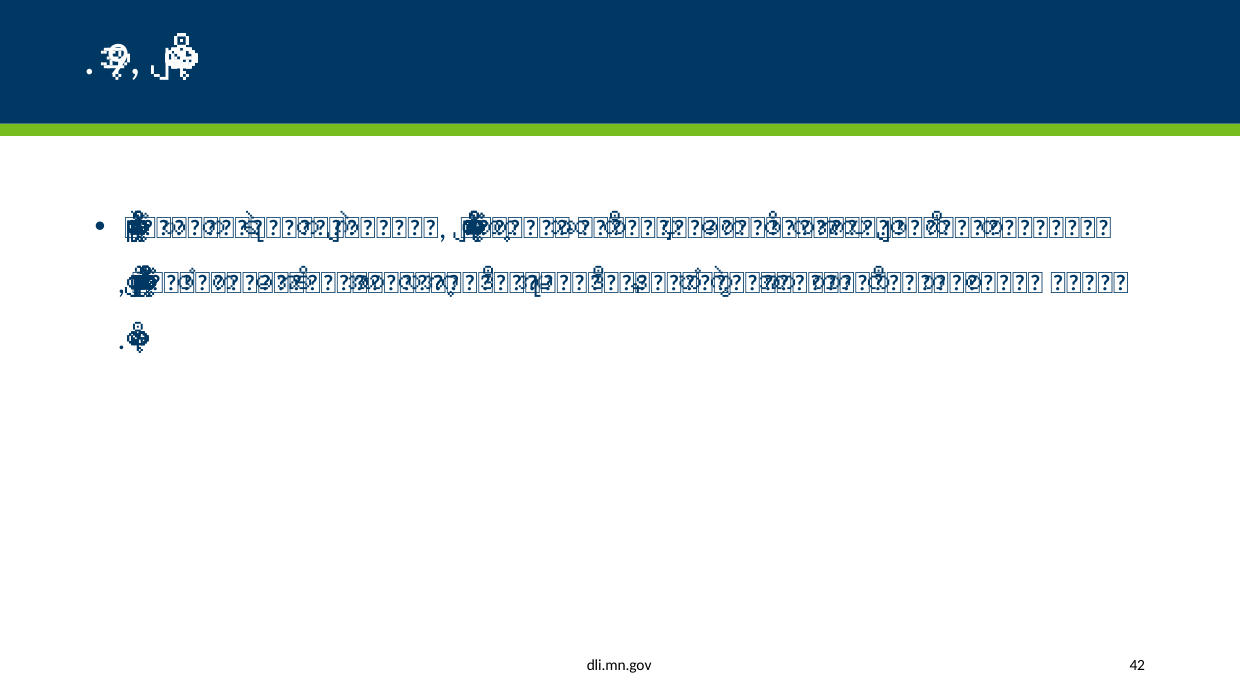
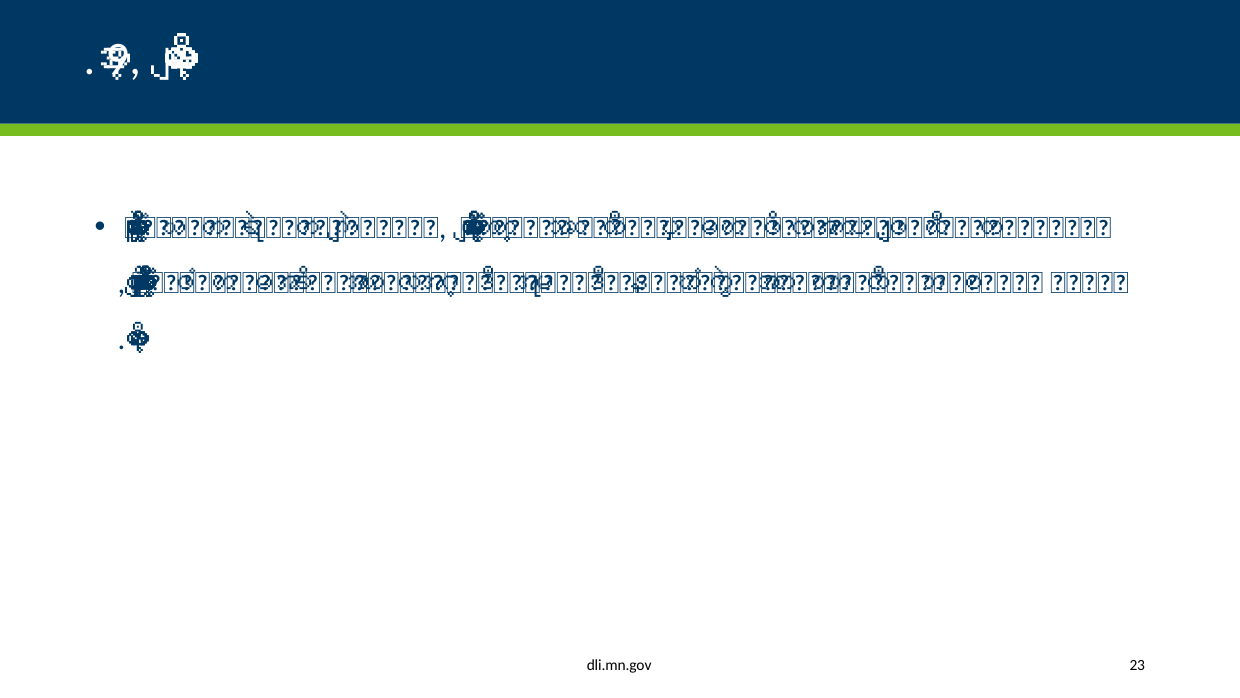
42: 42 -> 23 (1137, 665)
